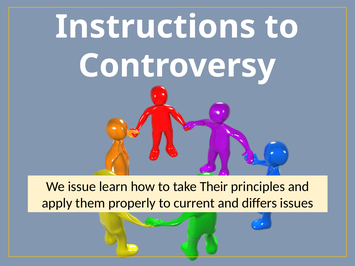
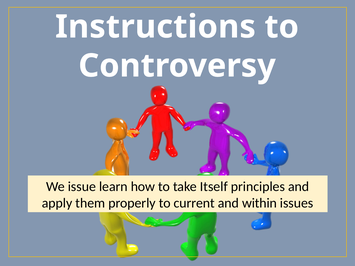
Their: Their -> Itself (214, 187)
differs: differs -> within (259, 203)
